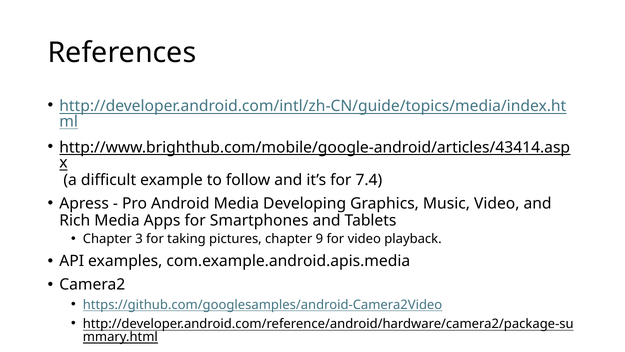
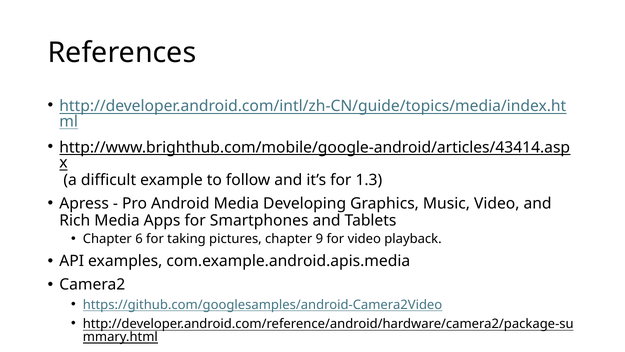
7.4: 7.4 -> 1.3 (369, 180)
3: 3 -> 6 (139, 239)
